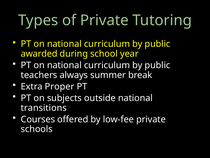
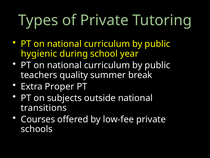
awarded: awarded -> hygienic (39, 54)
always: always -> quality (74, 75)
